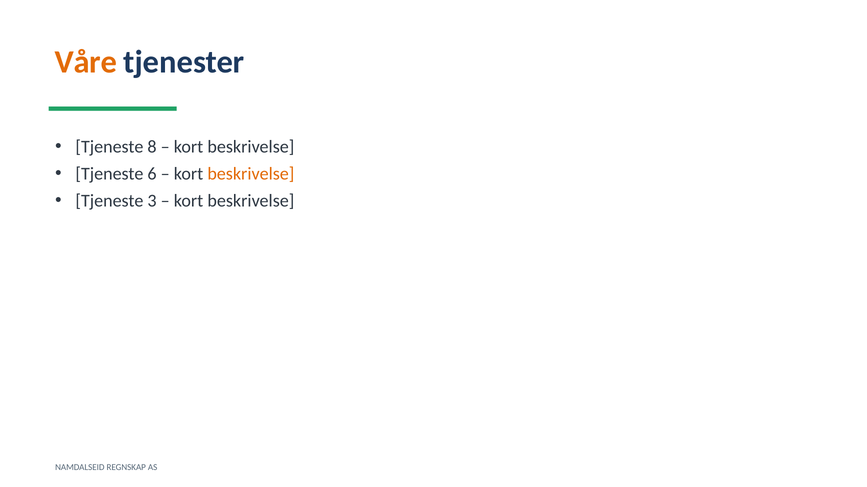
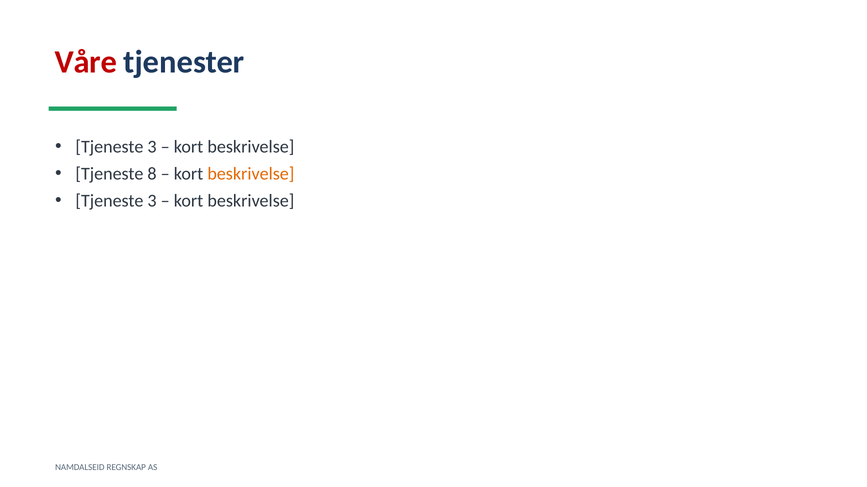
Våre colour: orange -> red (86, 62)
8: 8 -> 3 (152, 147)
6: 6 -> 8 (152, 174)
